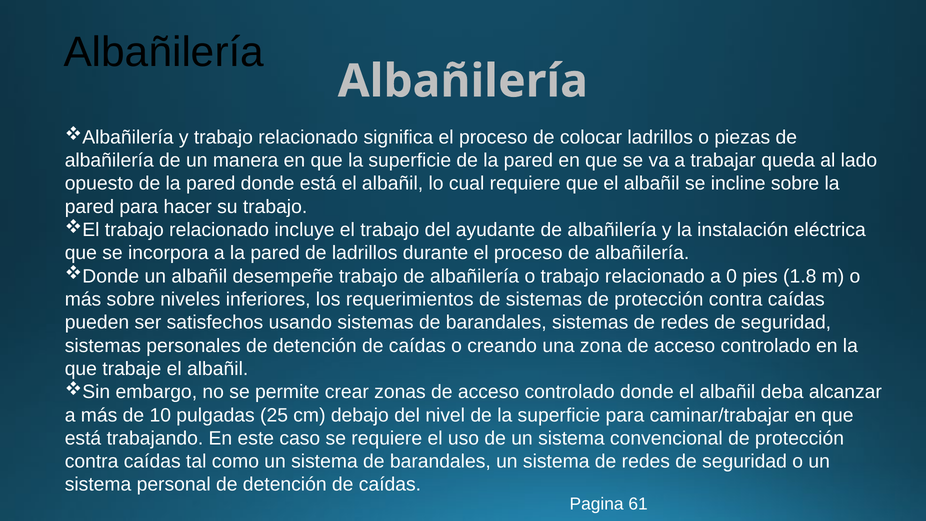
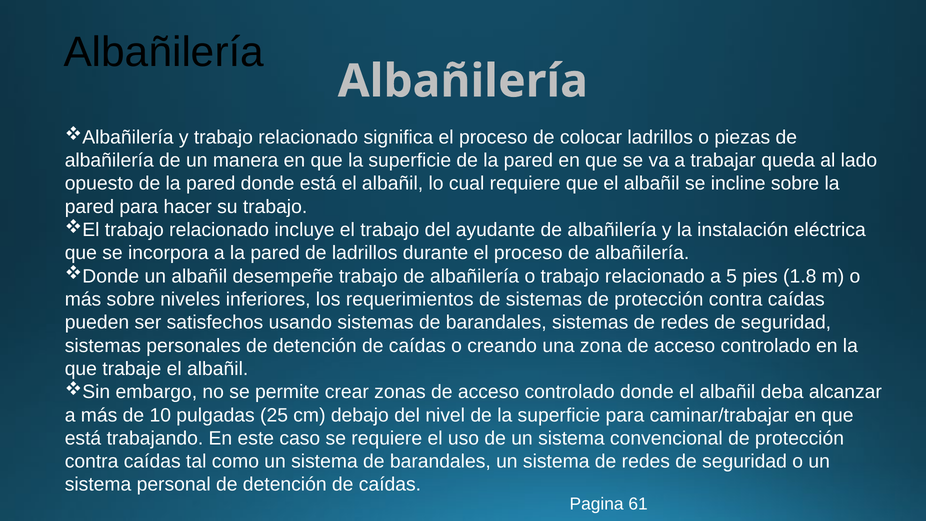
0: 0 -> 5 (732, 276)
